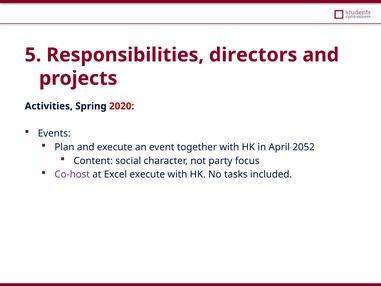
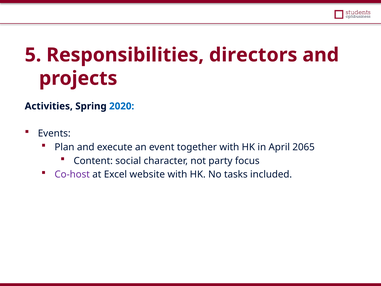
2020 colour: red -> blue (122, 106)
2052: 2052 -> 2065 (304, 147)
Excel execute: execute -> website (147, 174)
